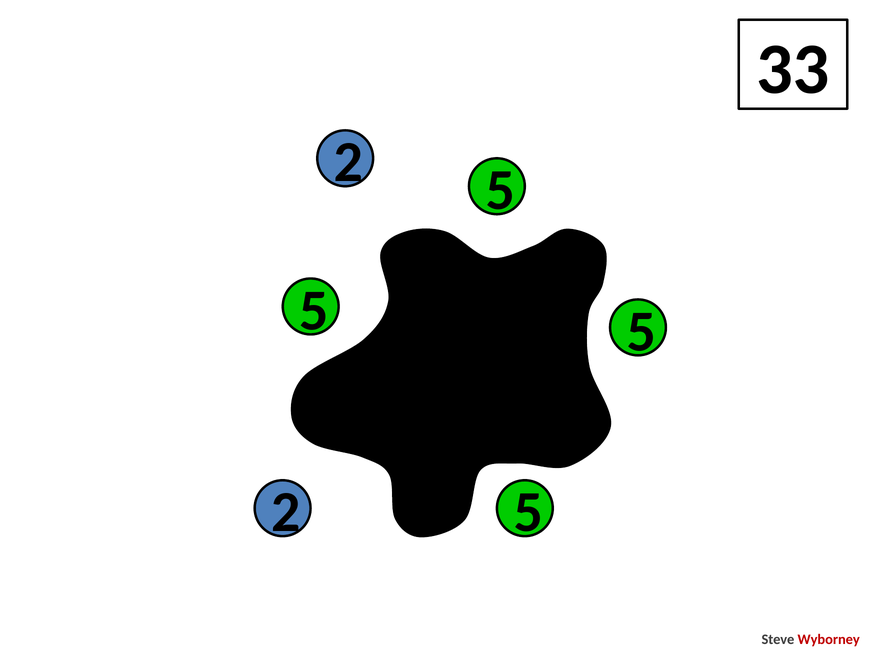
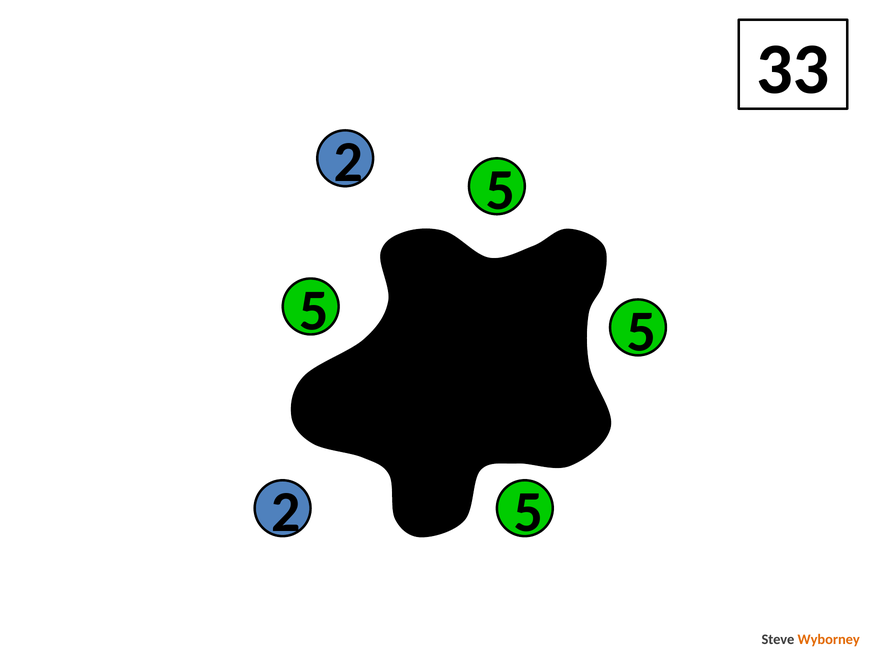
Wyborney colour: red -> orange (829, 639)
